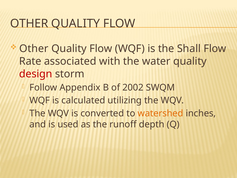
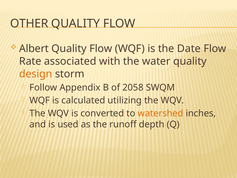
Other: Other -> Albert (34, 49)
Shall: Shall -> Date (189, 49)
design colour: red -> orange (36, 74)
2002: 2002 -> 2058 (133, 87)
